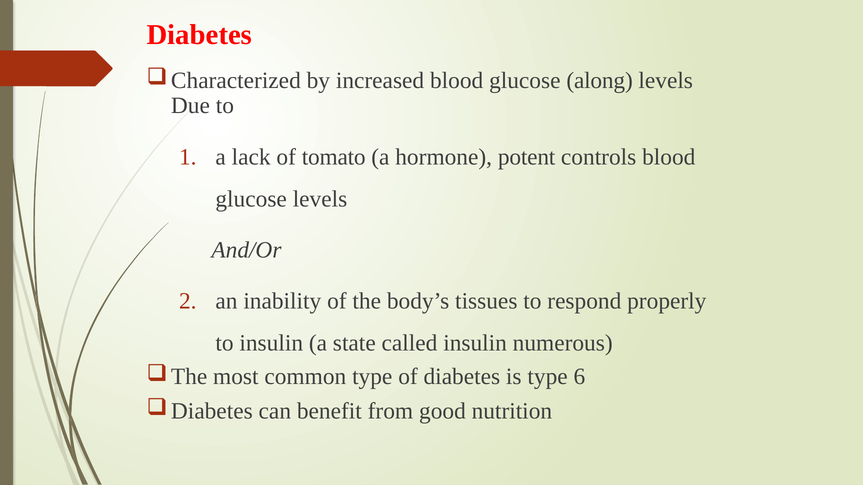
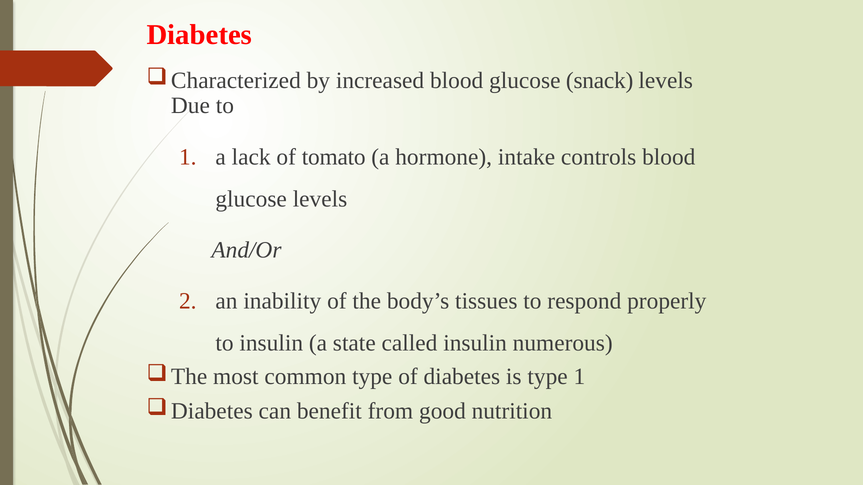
along: along -> snack (600, 80)
potent: potent -> intake (527, 157)
type 6: 6 -> 1 (579, 377)
